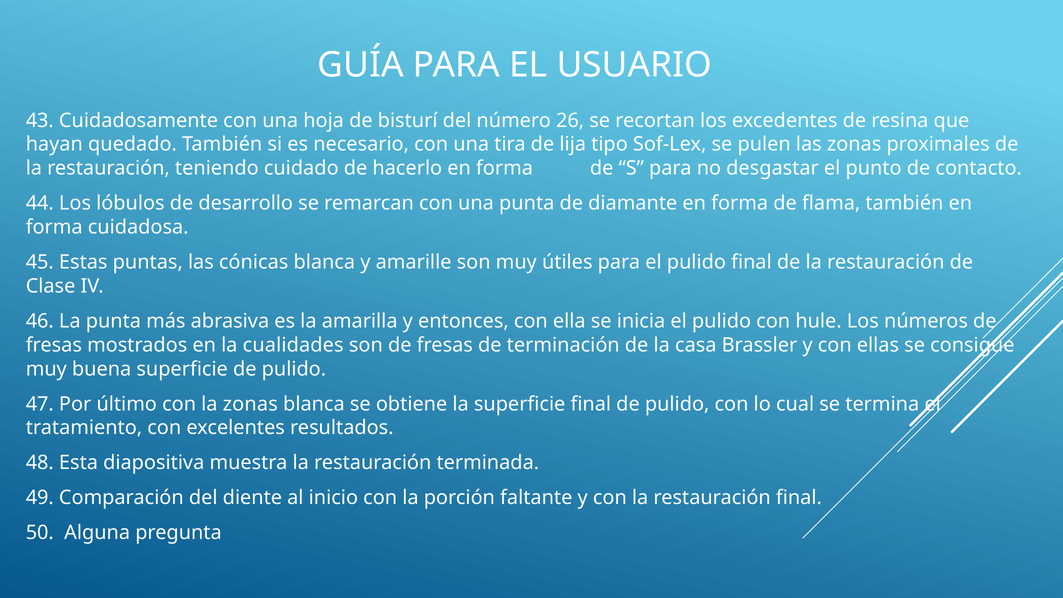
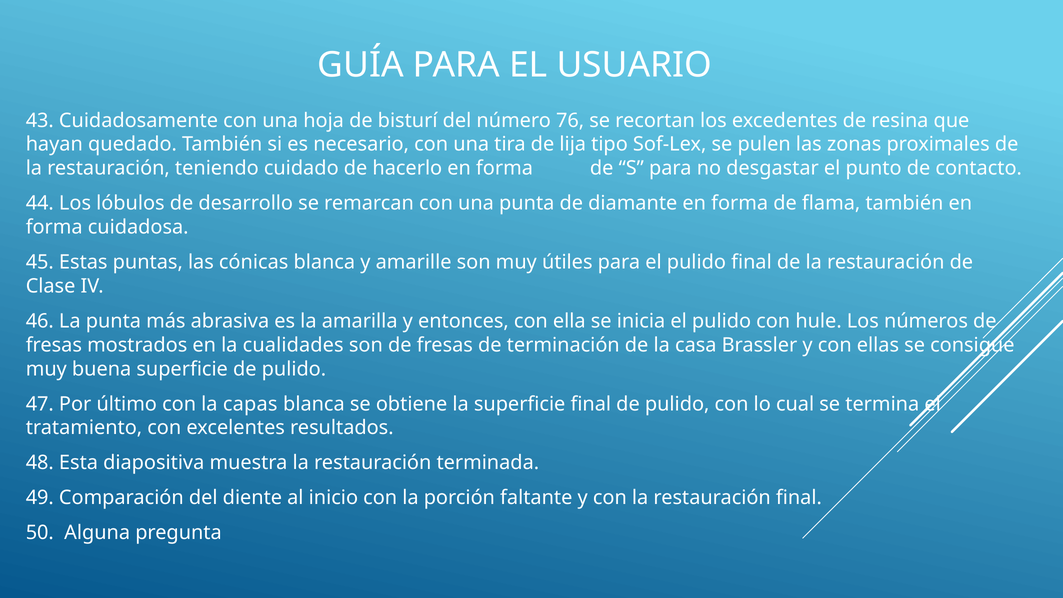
26: 26 -> 76 (570, 120)
la zonas: zonas -> capas (250, 404)
